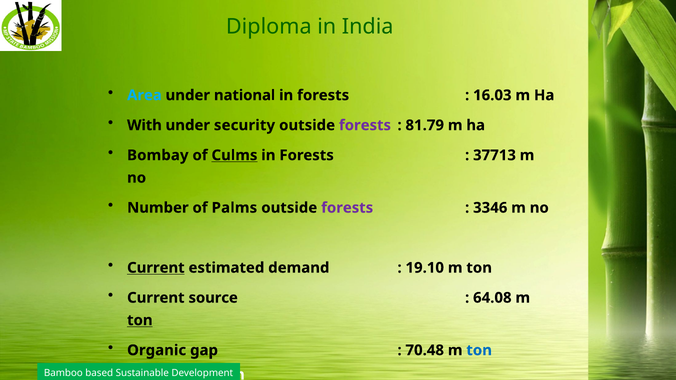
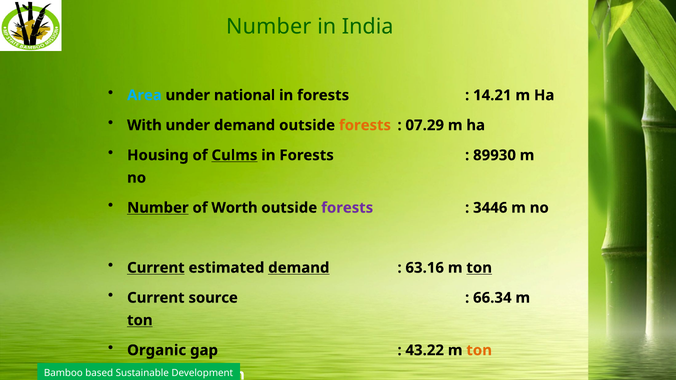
Diploma: Diploma -> Number (269, 26)
16.03: 16.03 -> 14.21 (492, 95)
under security: security -> demand (245, 125)
forests colour: purple -> orange (365, 125)
81.79: 81.79 -> 07.29 (425, 125)
Bombay: Bombay -> Housing (158, 155)
37713: 37713 -> 89930 (495, 155)
Number underline: none -> present (158, 208)
Palms: Palms -> Worth (235, 208)
3346: 3346 -> 3446 (490, 208)
demand underline: none -> present (299, 268)
19.10: 19.10 -> 63.16 (425, 268)
ton underline: none -> present (479, 268)
64.08: 64.08 -> 66.34 (492, 298)
70.48: 70.48 -> 43.22 (425, 351)
ton colour: blue -> orange (479, 351)
